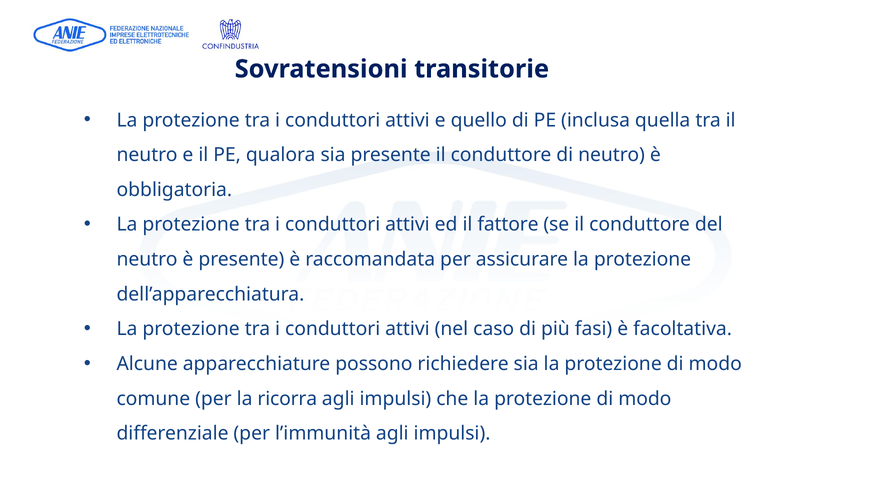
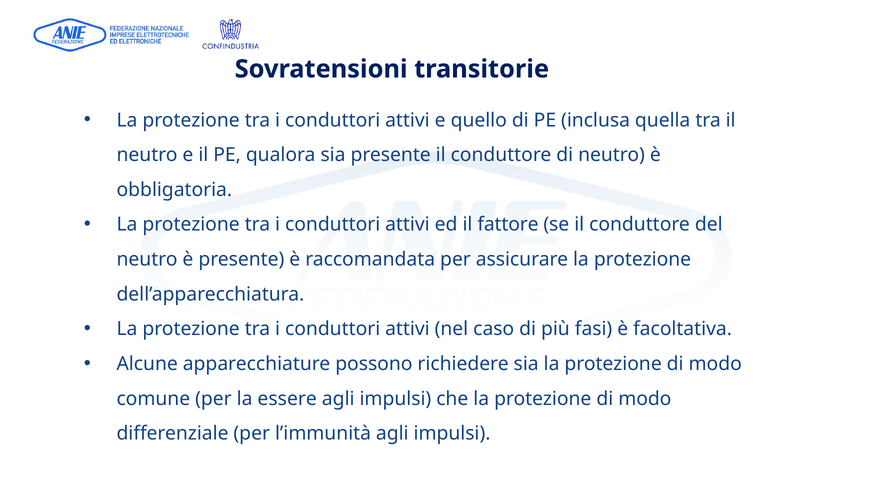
ricorra: ricorra -> essere (287, 399)
